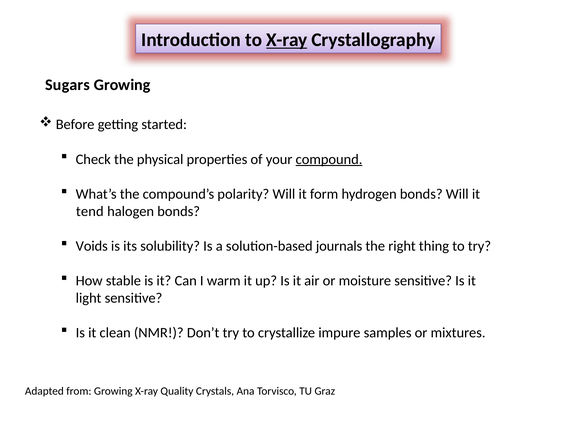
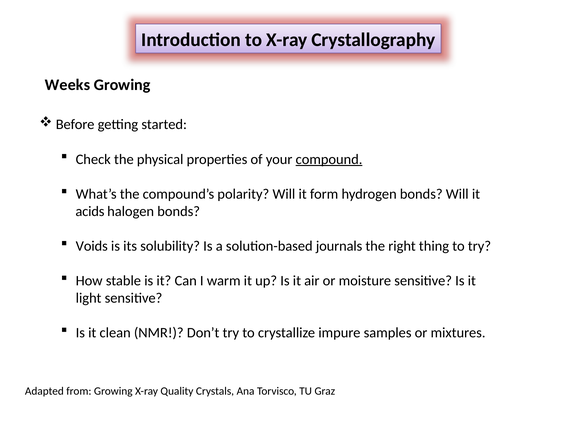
X-ray underline: present -> none (287, 40)
Sugars: Sugars -> Weeks (68, 85)
tend: tend -> acids (90, 211)
